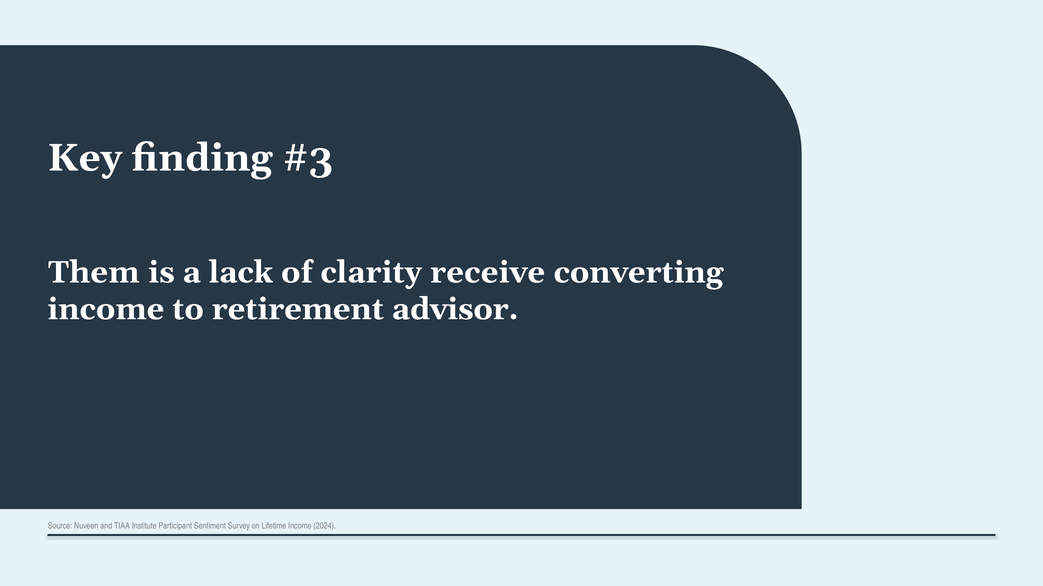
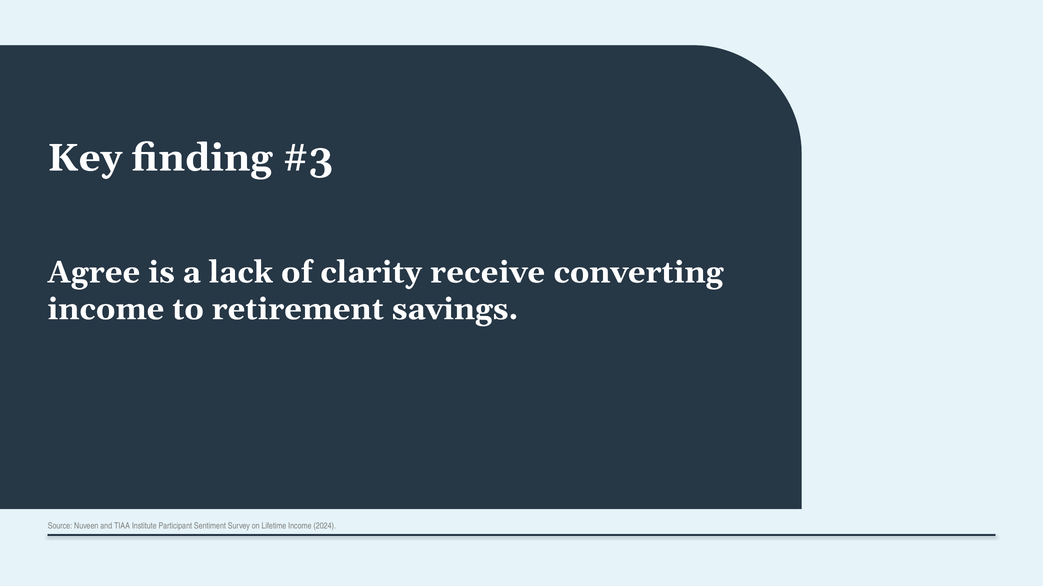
Them: Them -> Agree (94, 273)
to retirement advisor: advisor -> savings (455, 309)
